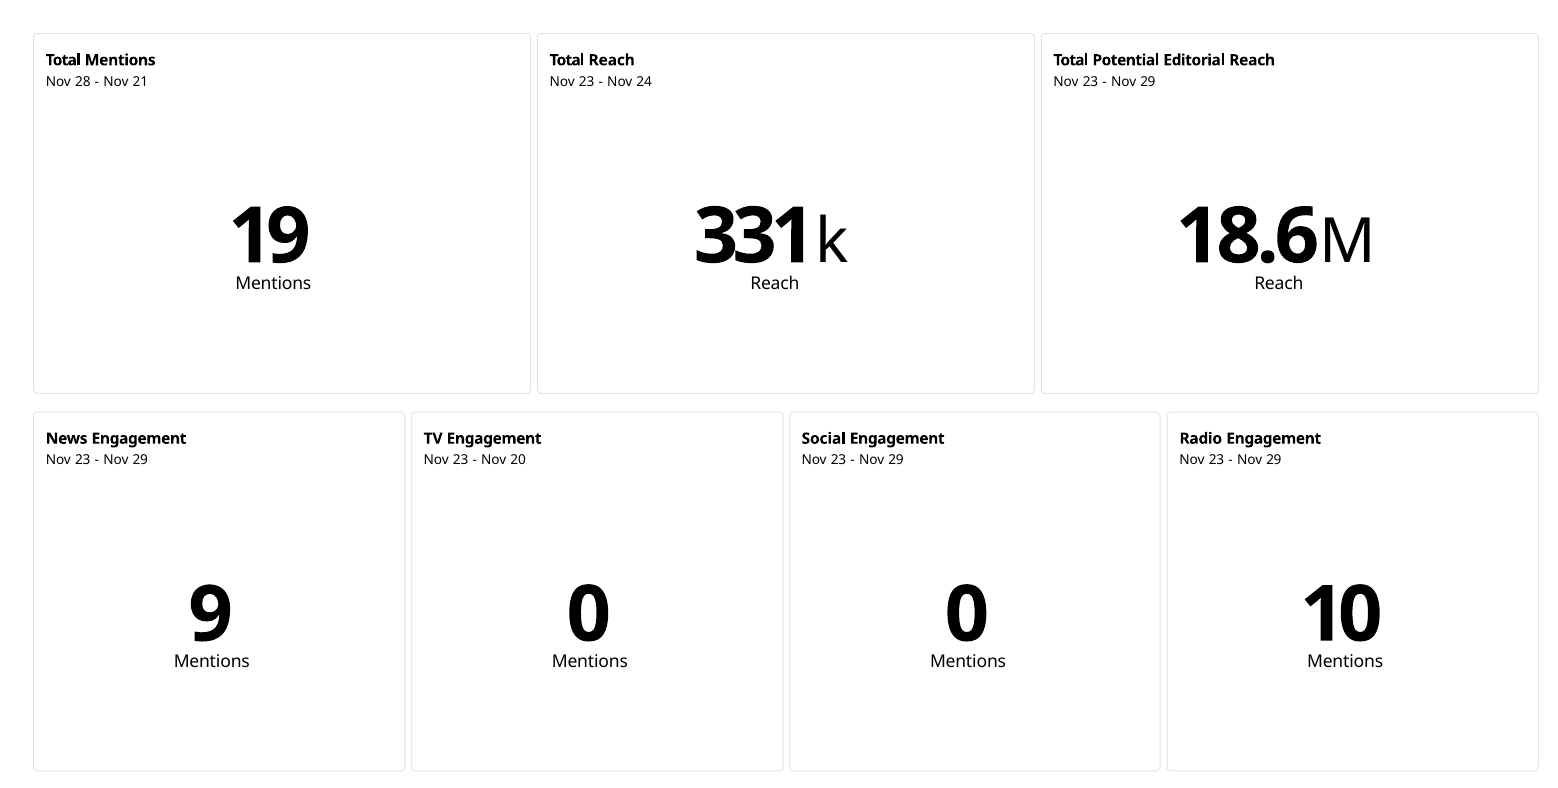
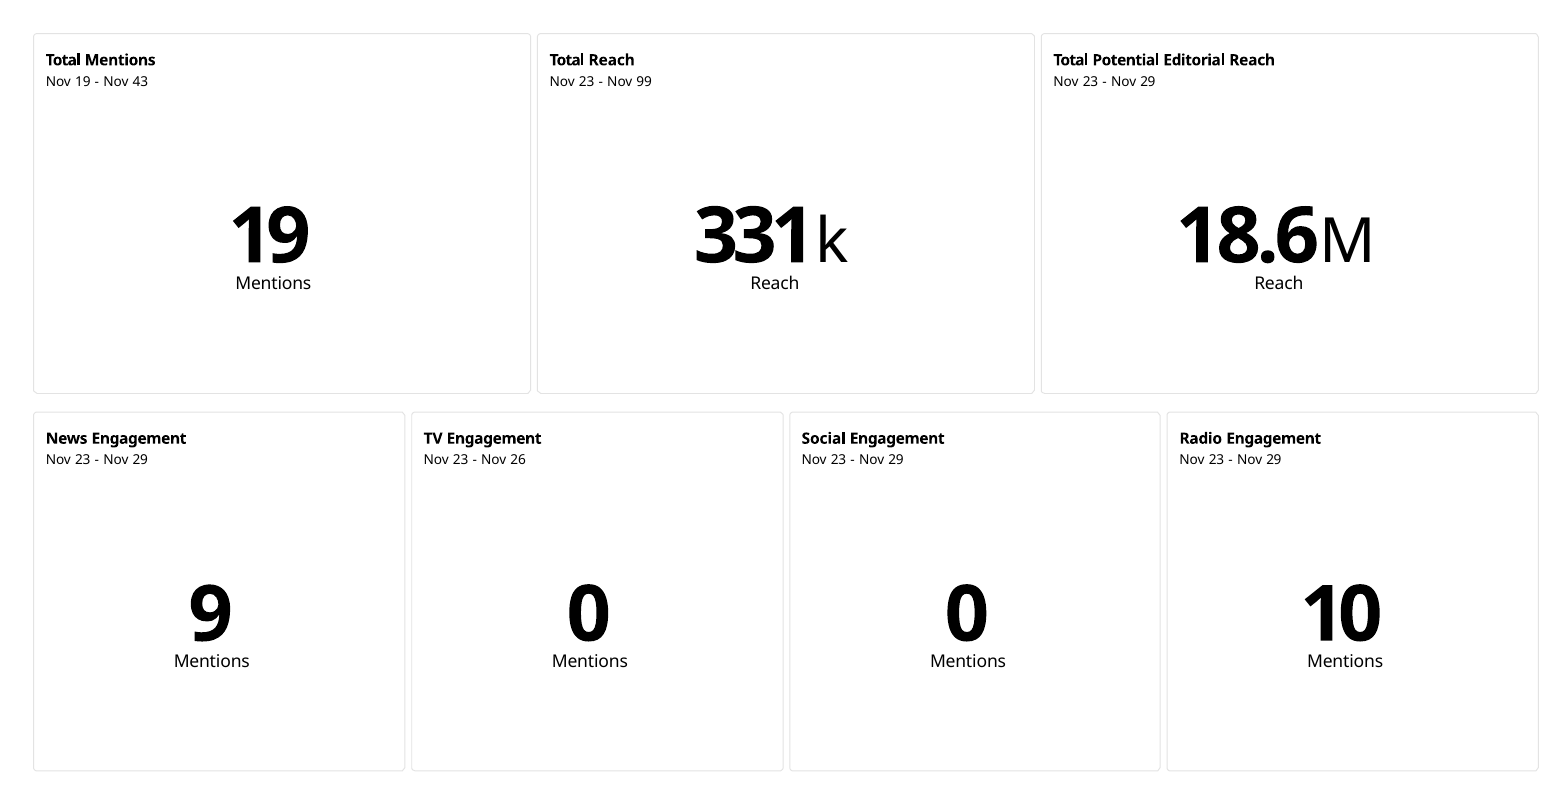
Nov 28: 28 -> 19 (83, 82)
21: 21 -> 43 (140, 82)
24: 24 -> 99 (644, 82)
20: 20 -> 26 (518, 459)
